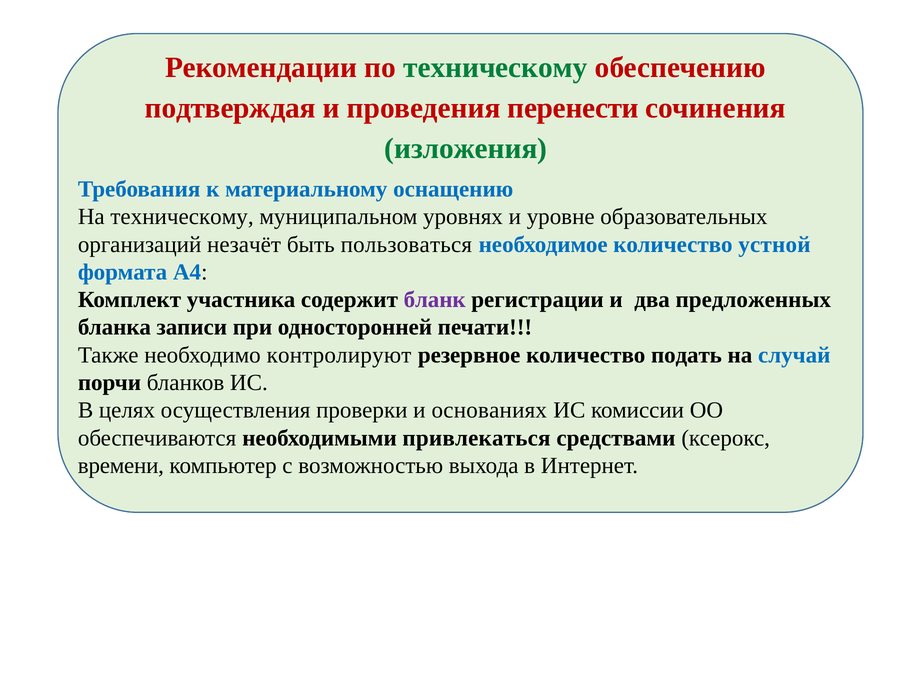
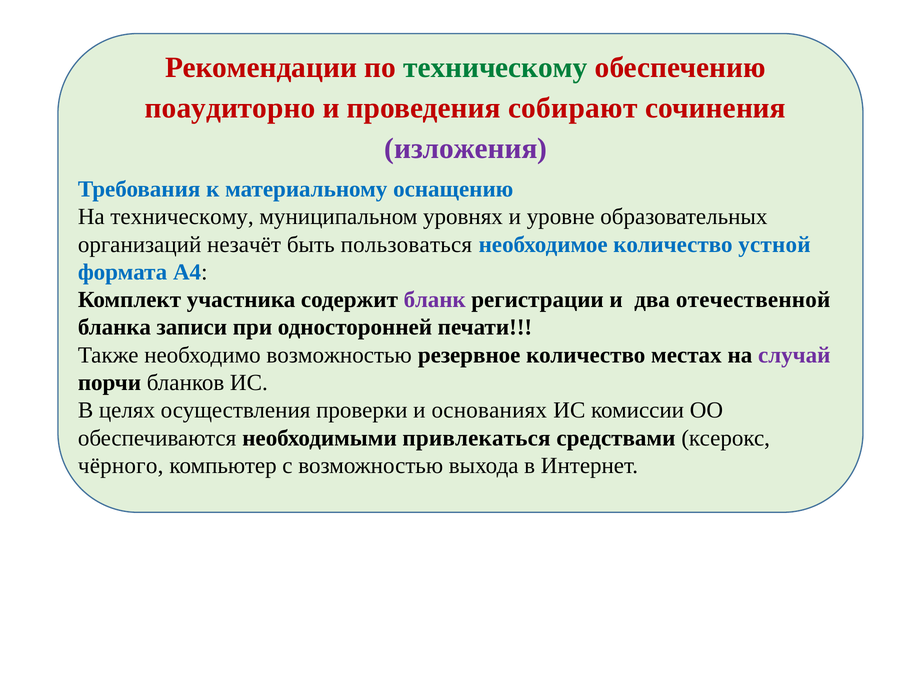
подтверждая: подтверждая -> поаудиторно (230, 108)
перенести: перенести -> собирают (573, 108)
изложения colour: green -> purple (466, 148)
предложенных: предложенных -> отечественной (753, 300)
необходимо контролируют: контролируют -> возможностью (339, 355)
подать: подать -> местах (686, 355)
случай colour: blue -> purple (794, 355)
времени: времени -> чёрного (121, 465)
